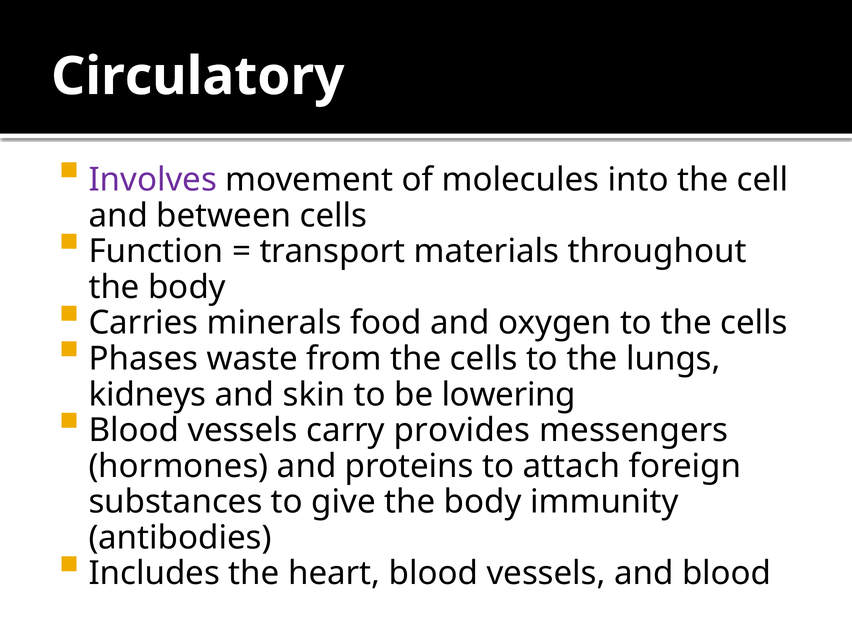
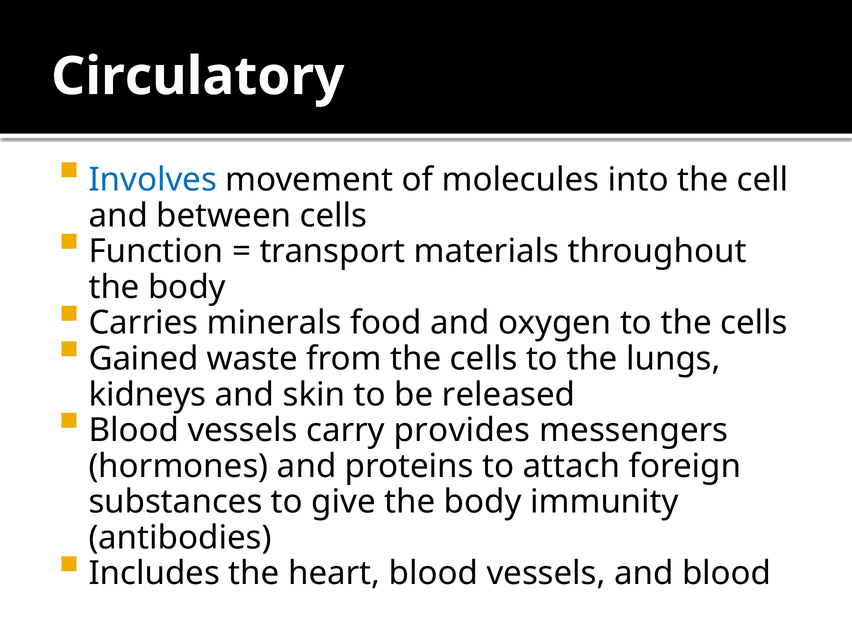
Involves colour: purple -> blue (153, 180)
Phases: Phases -> Gained (144, 359)
lowering: lowering -> released (509, 395)
